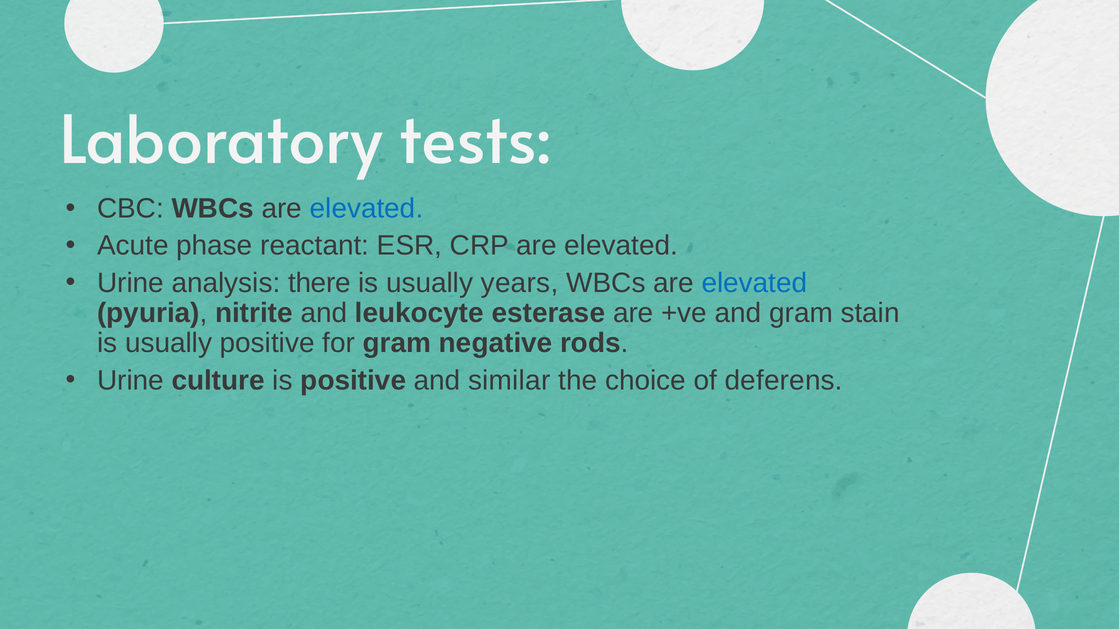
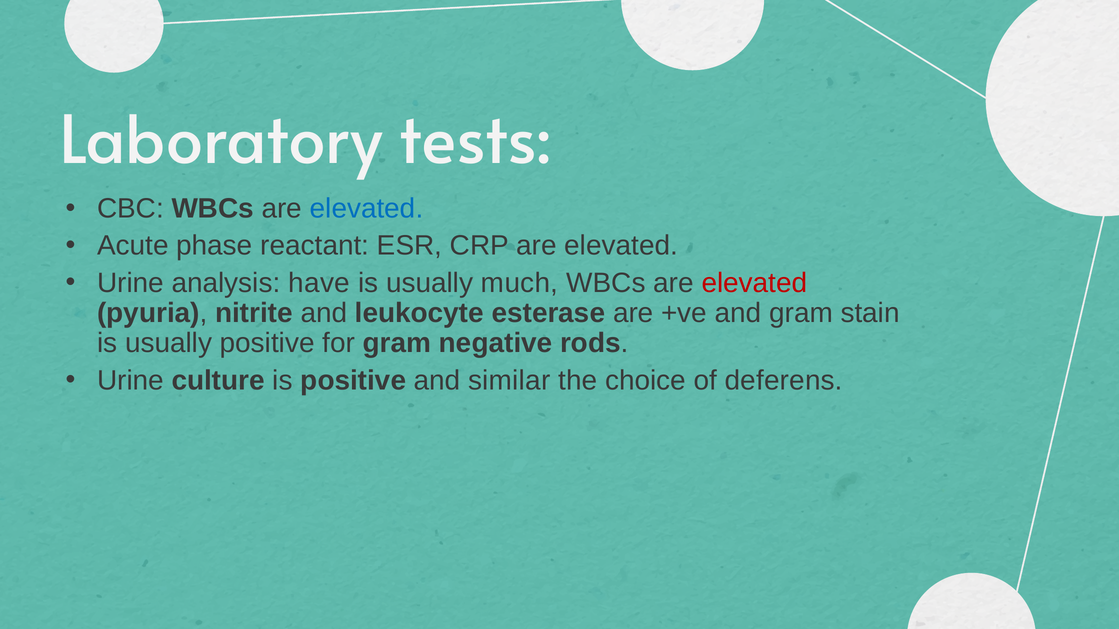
there: there -> have (319, 283)
years: years -> much (520, 283)
elevated colour: blue -> red (754, 283)
